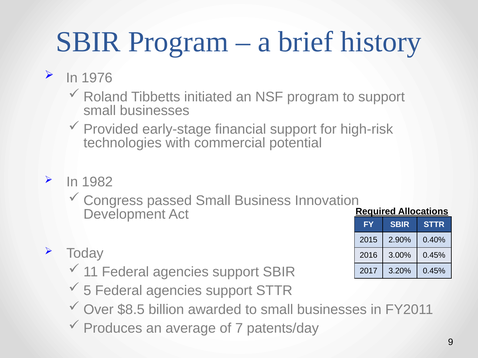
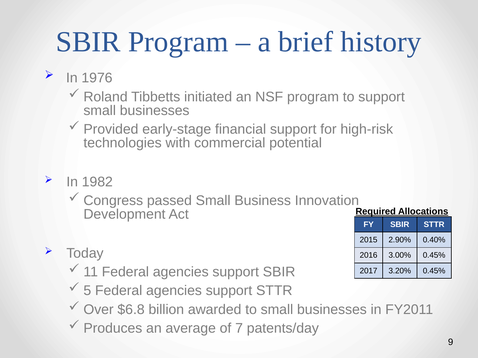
$8.5: $8.5 -> $6.8 (131, 310)
